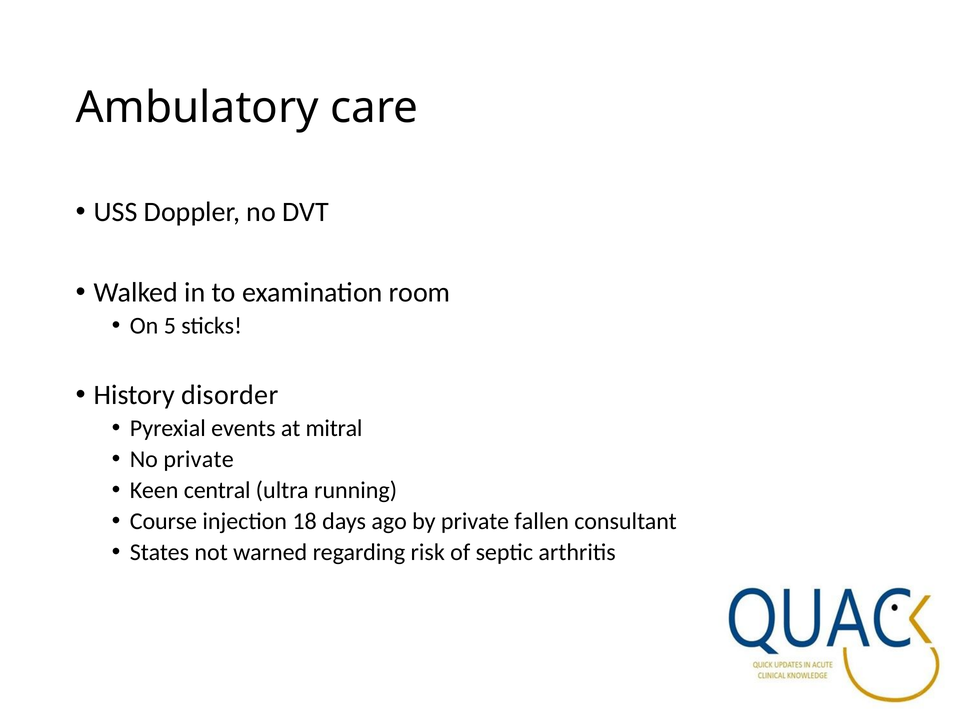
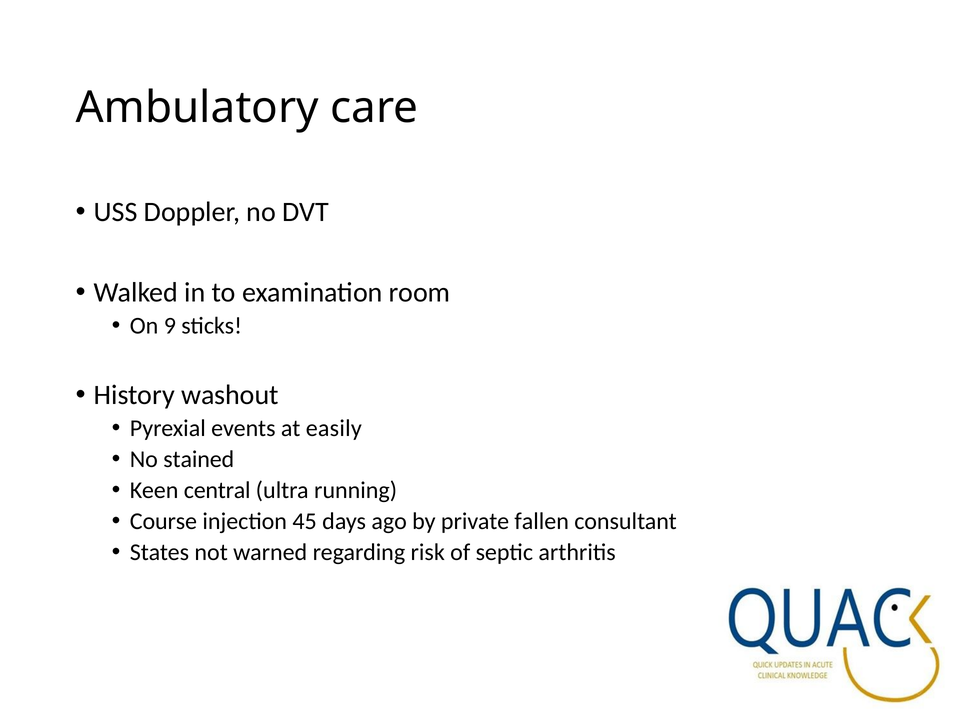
5: 5 -> 9 (170, 326)
disorder: disorder -> washout (230, 395)
mitral: mitral -> easily (334, 428)
No private: private -> stained (199, 459)
18: 18 -> 45 (305, 521)
